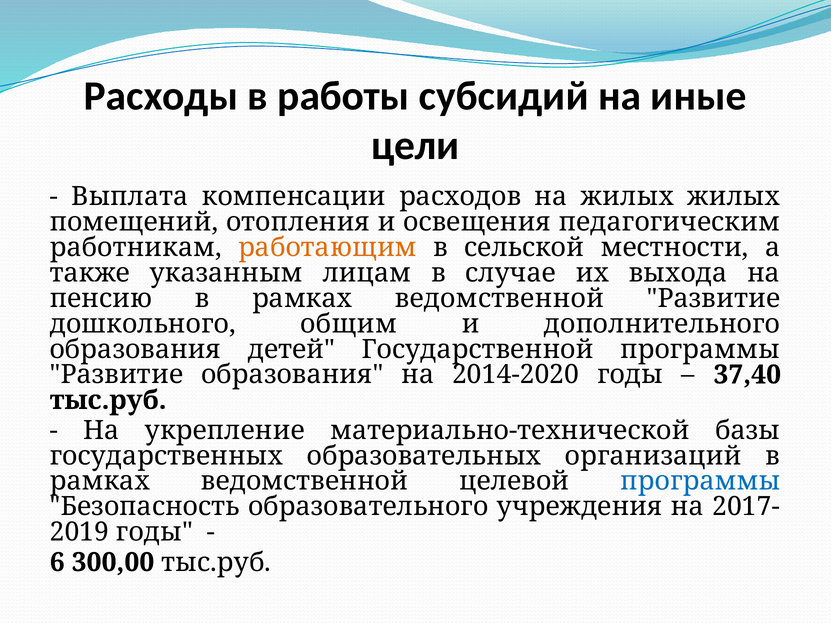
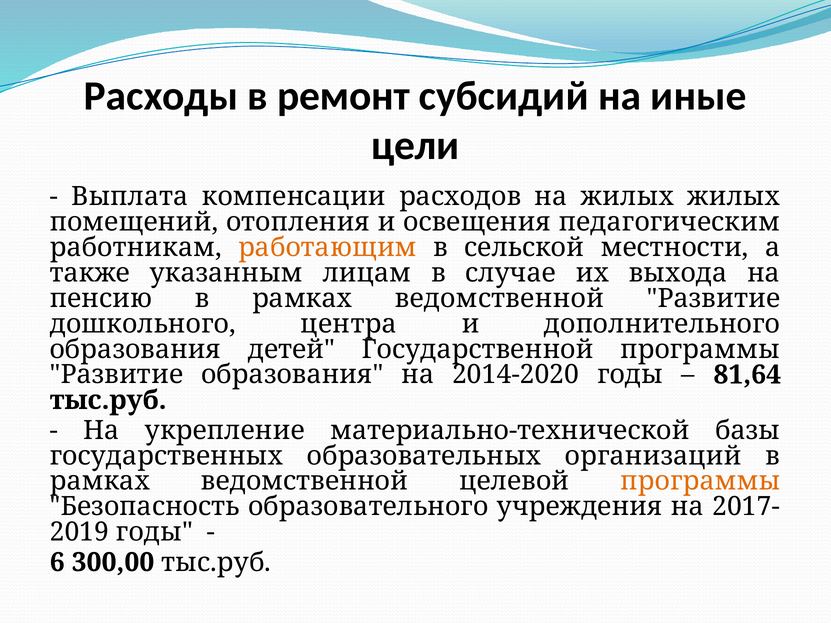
работы: работы -> ремонт (344, 96)
общим: общим -> центра (349, 324)
37,40: 37,40 -> 81,64 (747, 375)
программы colour: blue -> orange (700, 481)
